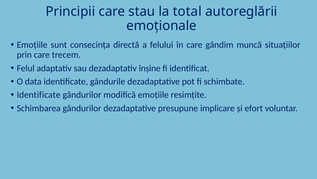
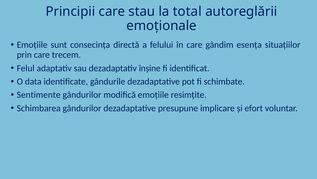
muncă: muncă -> esența (249, 45)
Identificate: Identificate -> Sentimente (39, 95)
